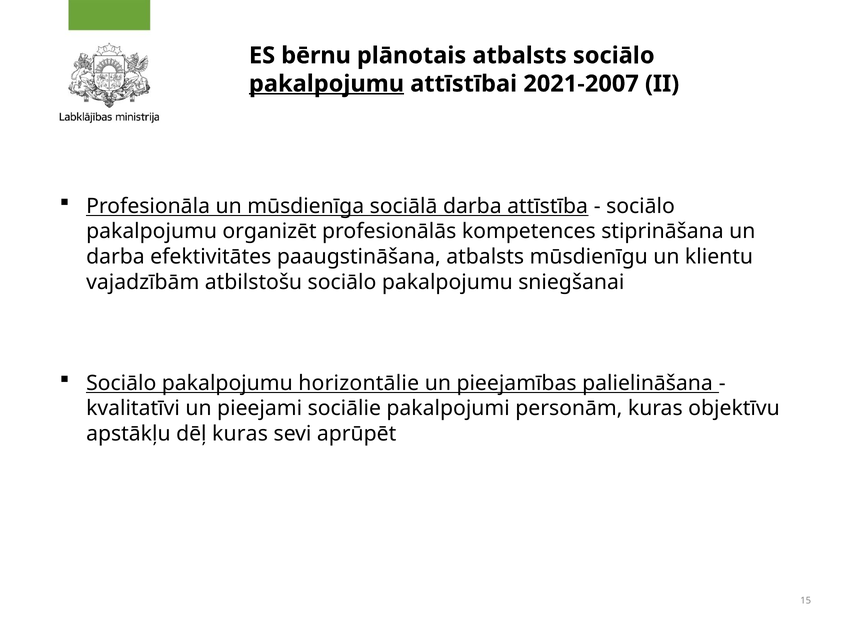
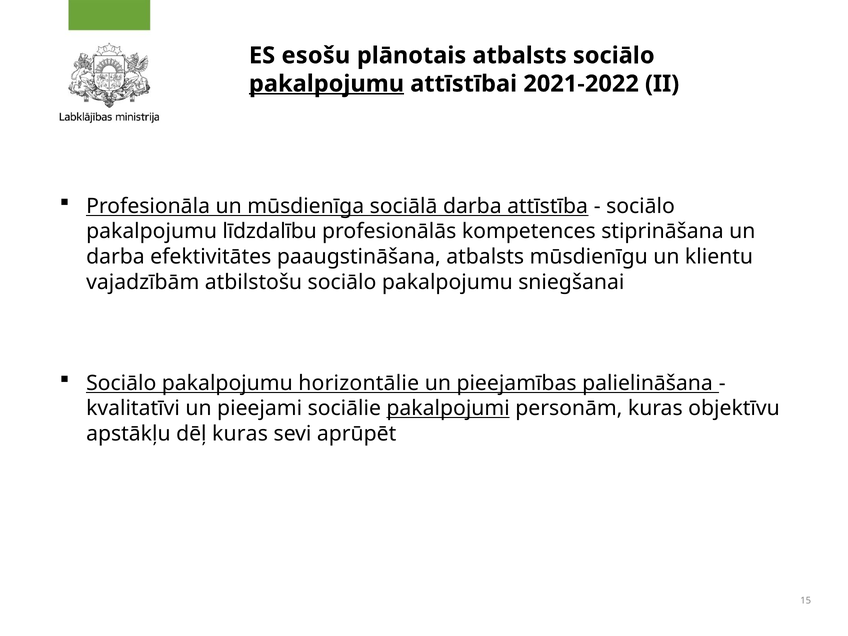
bērnu: bērnu -> esošu (316, 55)
2021-2007: 2021-2007 -> 2021-2022 (581, 84)
organizēt: organizēt -> līdzdalību (270, 231)
pakalpojumi underline: none -> present (448, 408)
